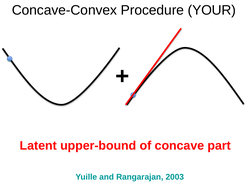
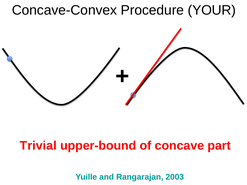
Latent: Latent -> Trivial (38, 146)
